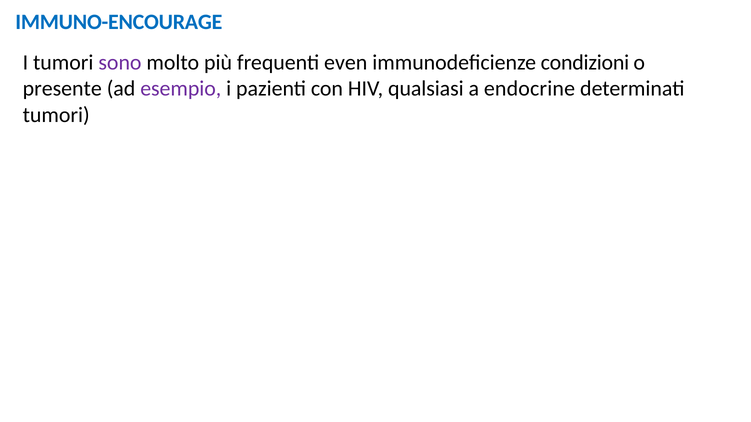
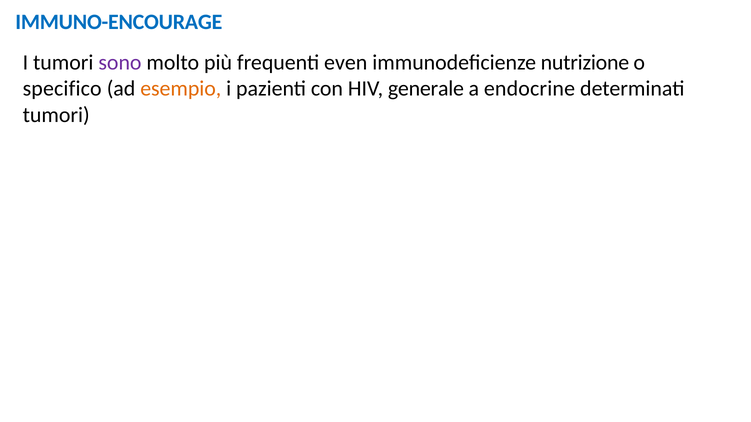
condizioni: condizioni -> nutrizione (585, 63)
presente: presente -> specifico (62, 89)
esempio colour: purple -> orange (181, 89)
qualsiasi: qualsiasi -> generale (426, 89)
